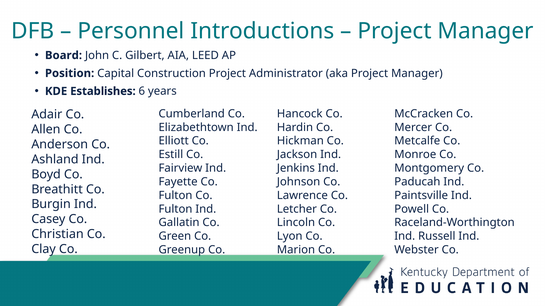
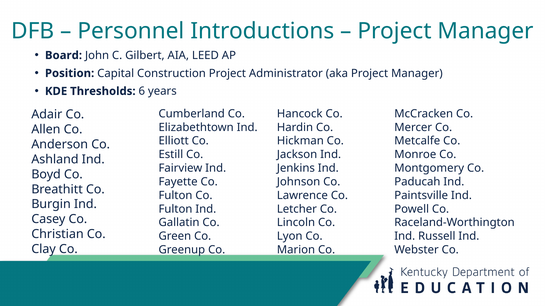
Establishes: Establishes -> Thresholds (103, 91)
